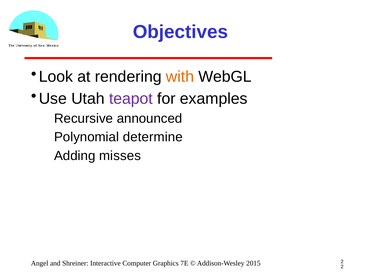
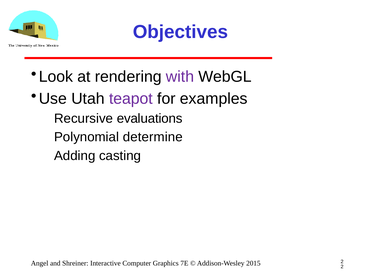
with colour: orange -> purple (180, 77)
announced: announced -> evaluations (150, 119)
misses: misses -> casting (120, 156)
